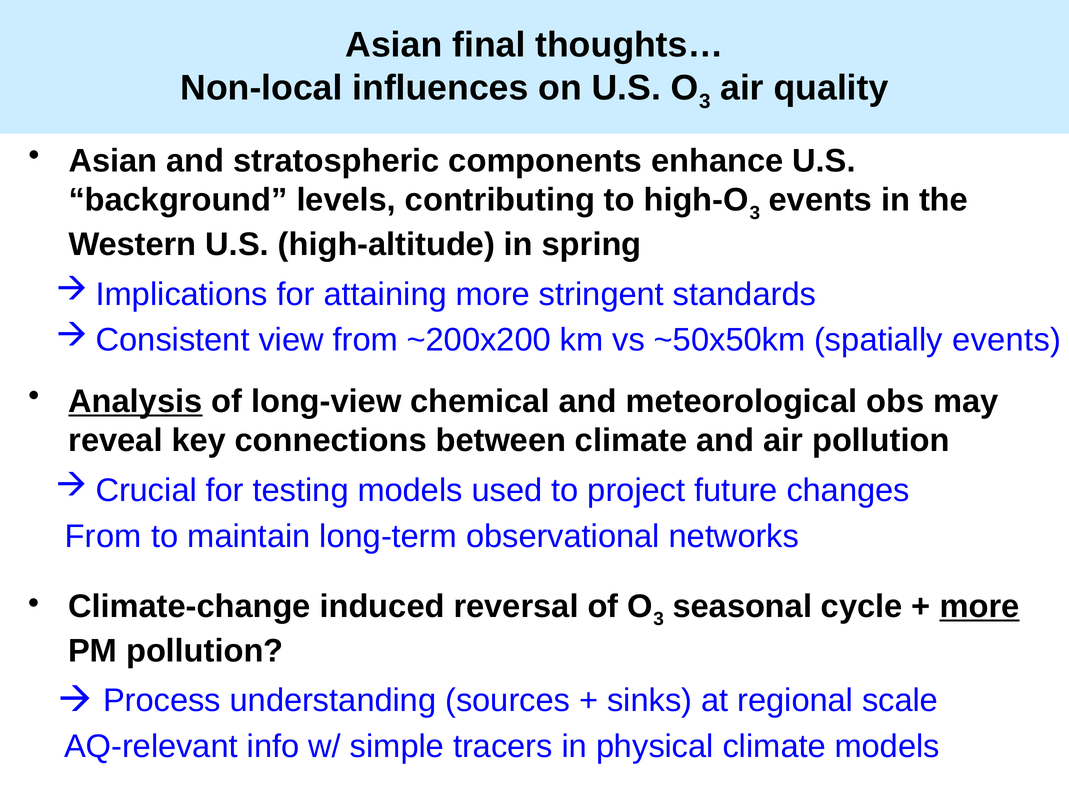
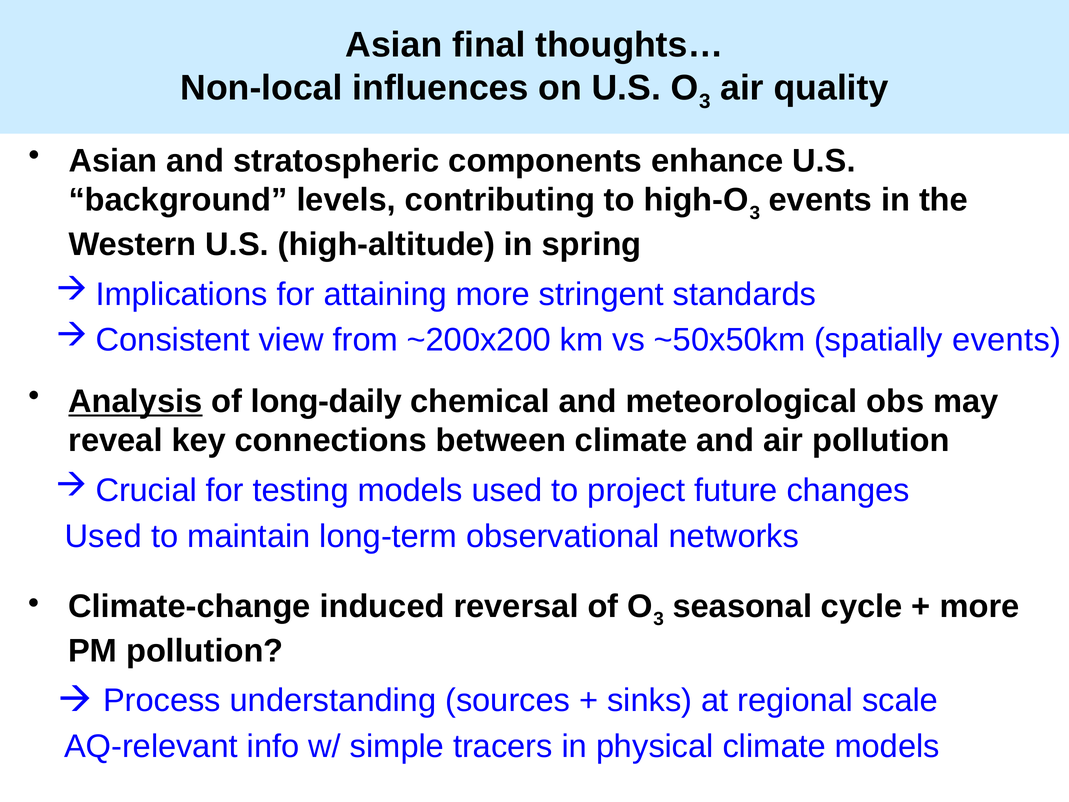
long-view: long-view -> long-daily (326, 401)
From: From -> Used (103, 536)
more underline: present -> none (979, 606)
